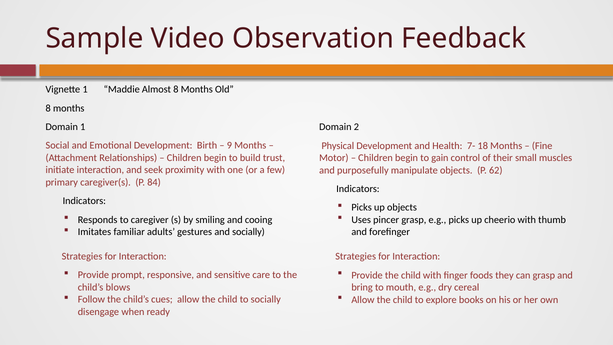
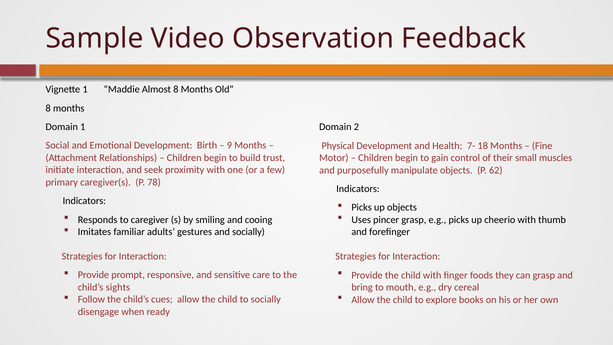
84: 84 -> 78 (154, 182)
blows: blows -> sights (118, 287)
